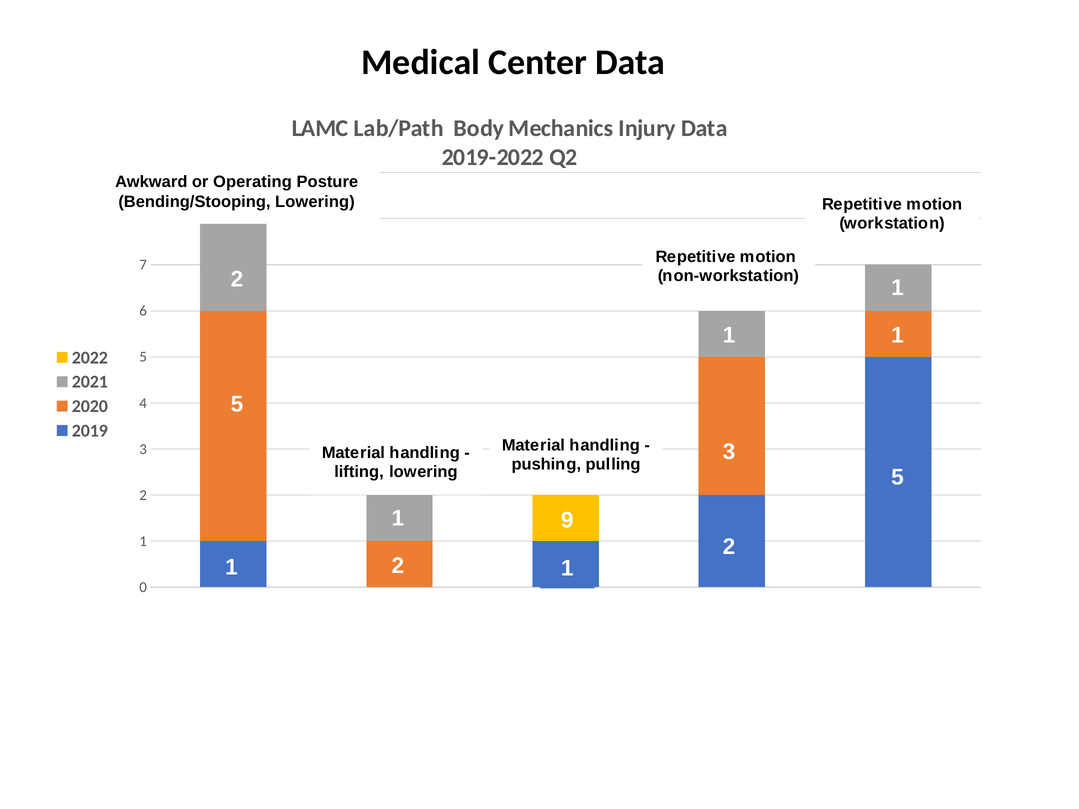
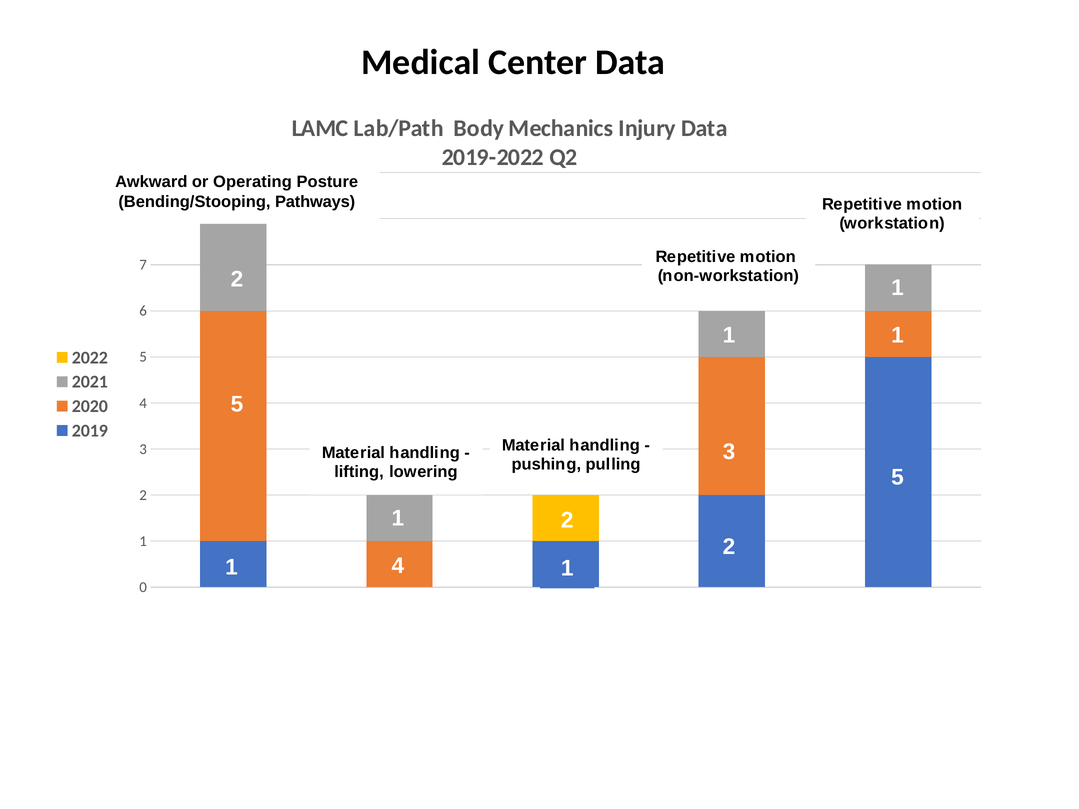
Bending/Stooping Lowering: Lowering -> Pathways (315, 202)
9: 9 -> 2 (567, 521)
2: 2 -> 4 (398, 566)
